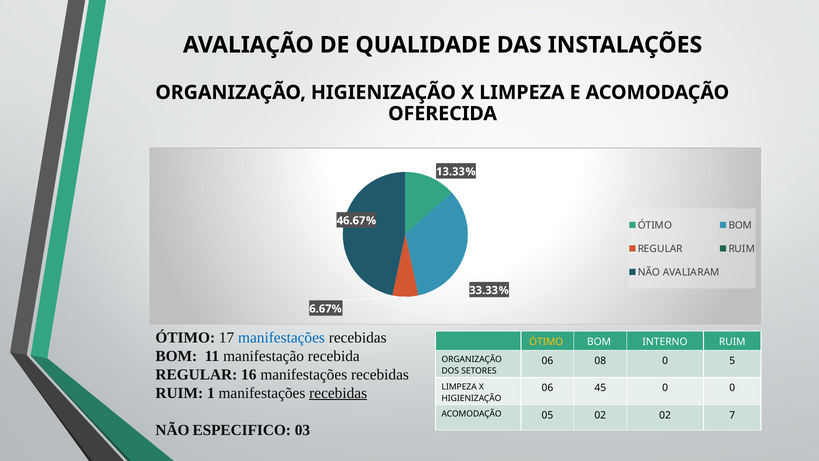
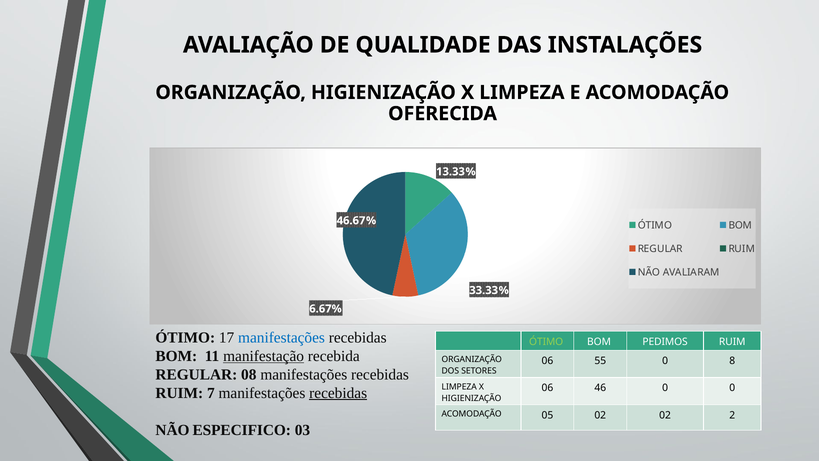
ÓTIMO colour: yellow -> light green (546, 342)
INTERNO: INTERNO -> PEDIMOS (665, 342)
manifestação underline: none -> present (264, 356)
08: 08 -> 55 (600, 361)
5: 5 -> 8 (732, 361)
16: 16 -> 08 (249, 374)
45: 45 -> 46 (600, 388)
1: 1 -> 7 (211, 393)
7: 7 -> 2 (732, 415)
